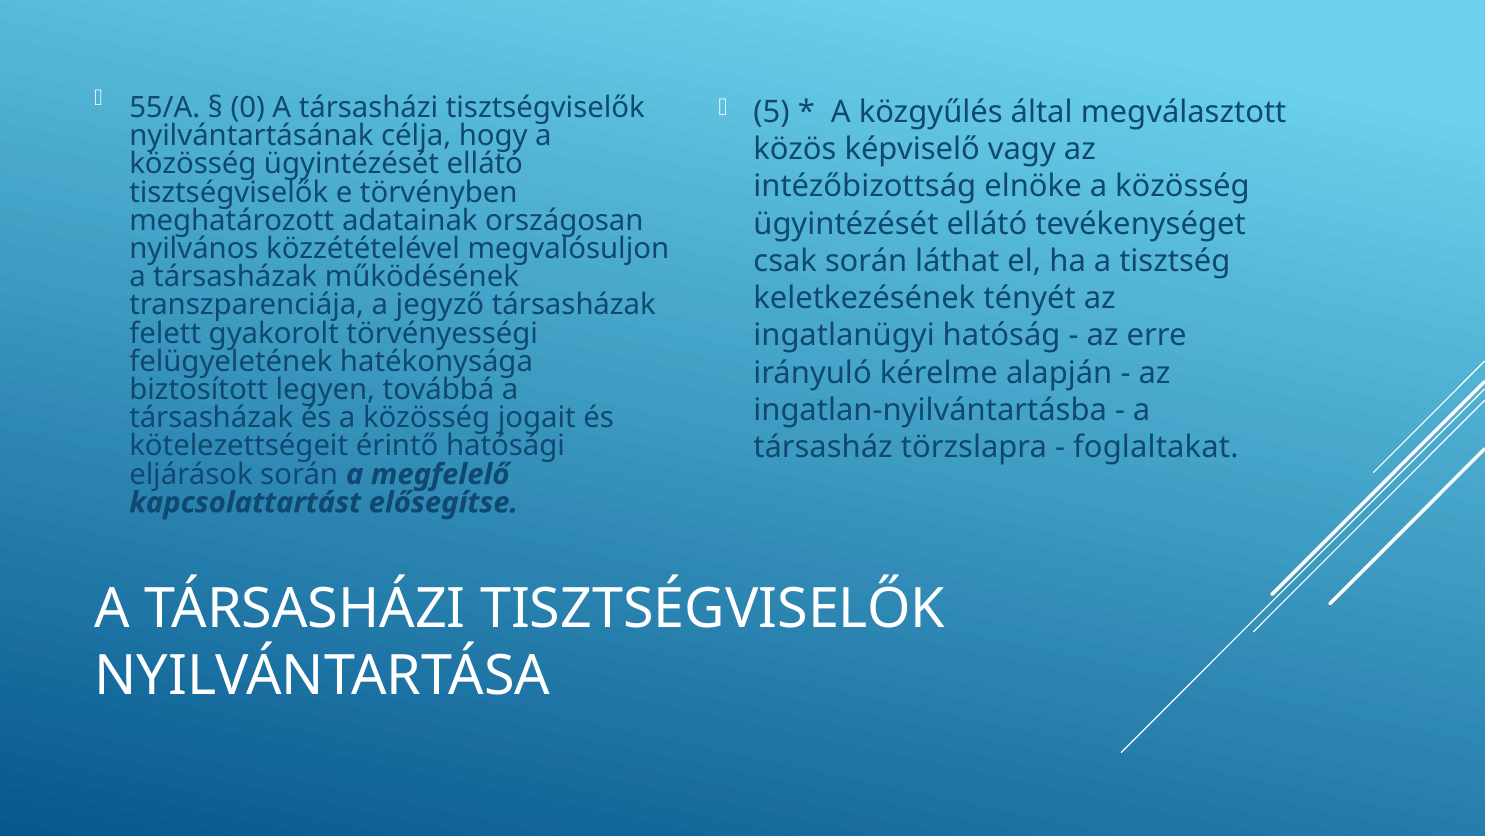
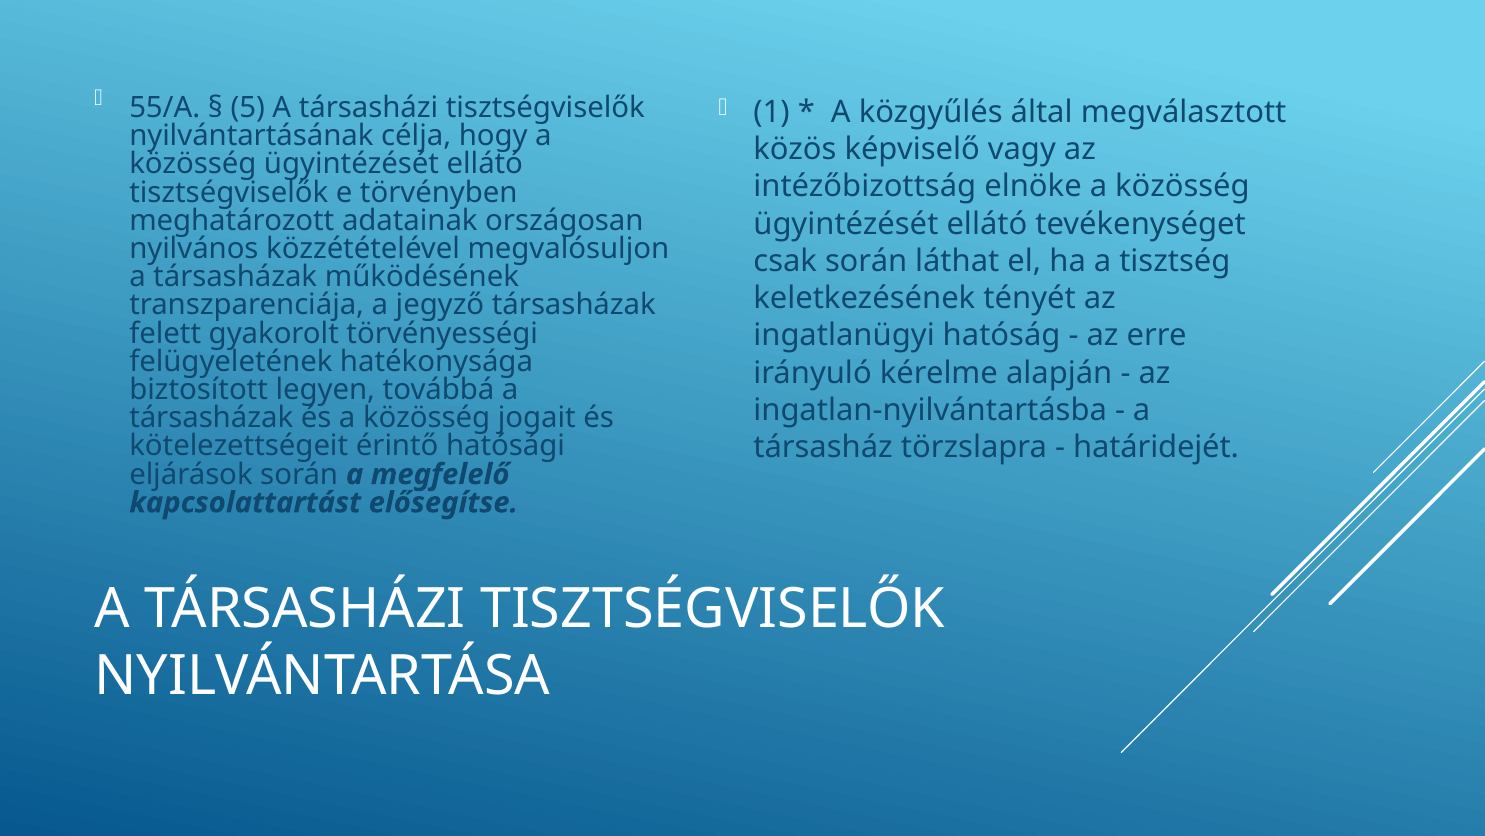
0: 0 -> 5 (248, 108)
5: 5 -> 1 (772, 112)
foglaltakat: foglaltakat -> határidejét (1156, 447)
